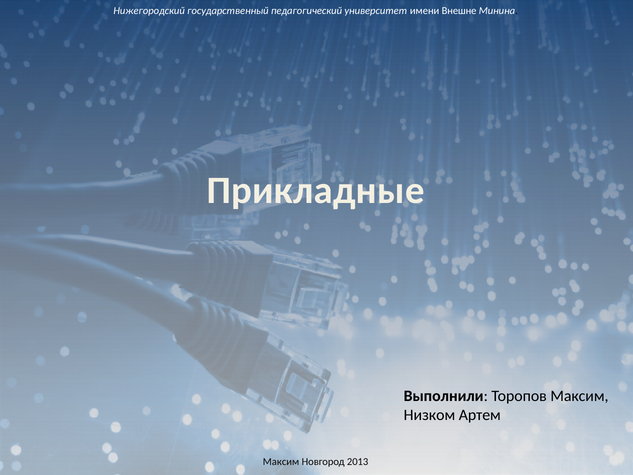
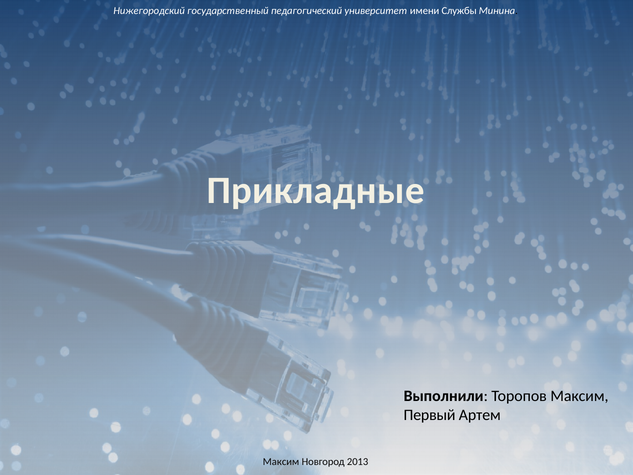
Внешне: Внешне -> Службы (459, 11)
Низком: Низком -> Первый (430, 415)
